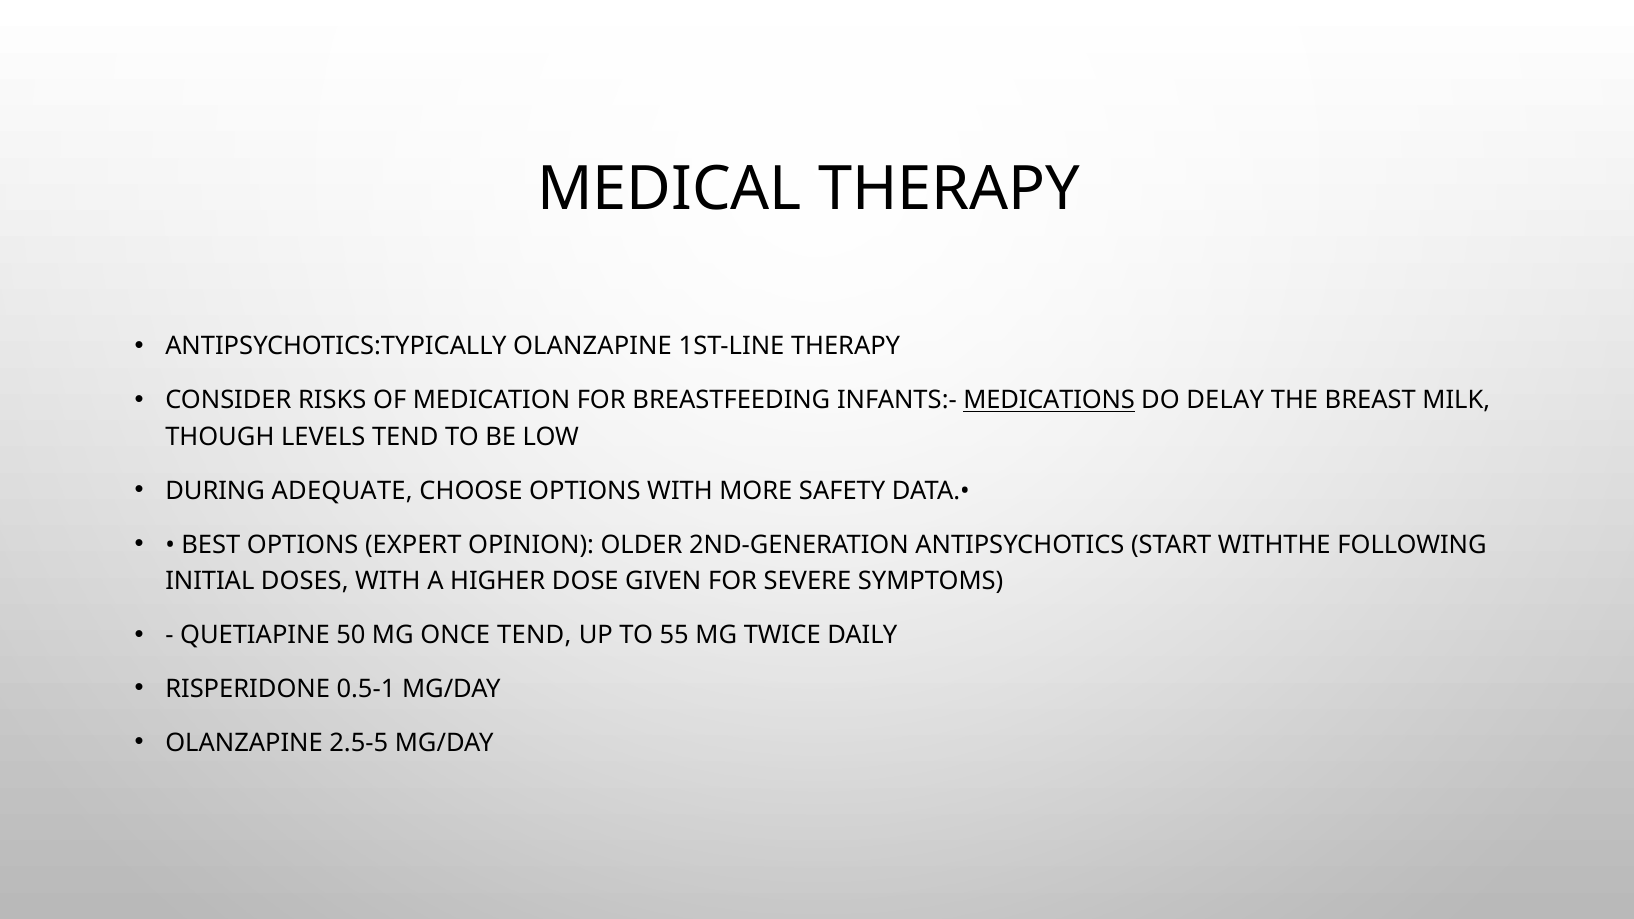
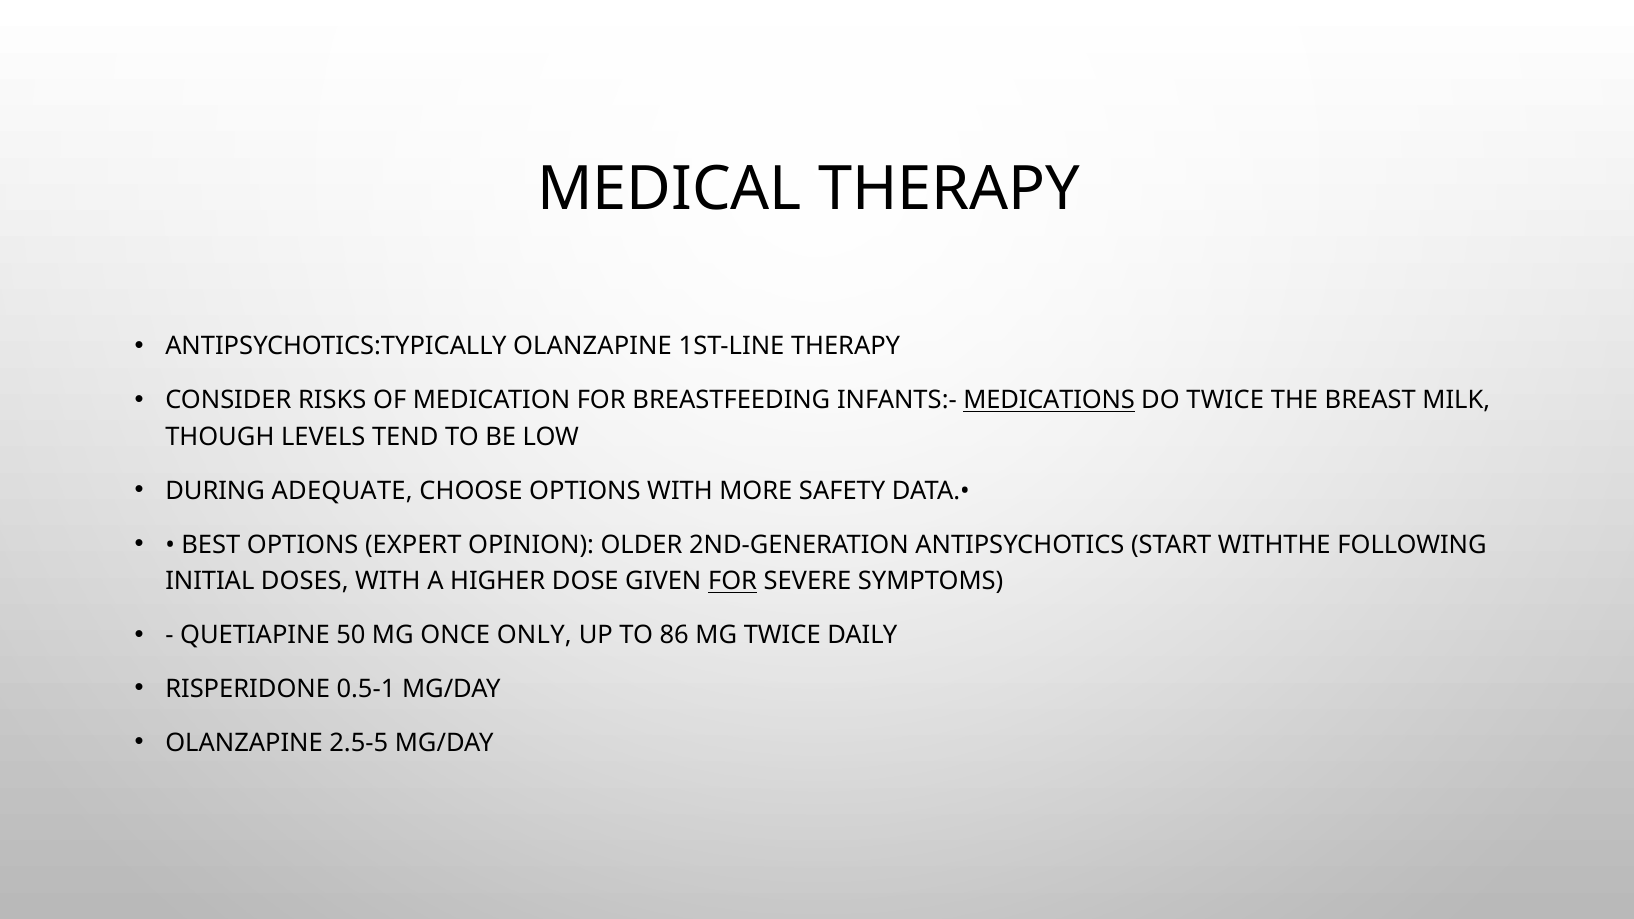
DO DELAY: DELAY -> TWICE (1225, 400)
FOR underline: none -> present (733, 582)
ONCE TEND: TEND -> ONLY (534, 635)
55: 55 -> 86 (674, 635)
